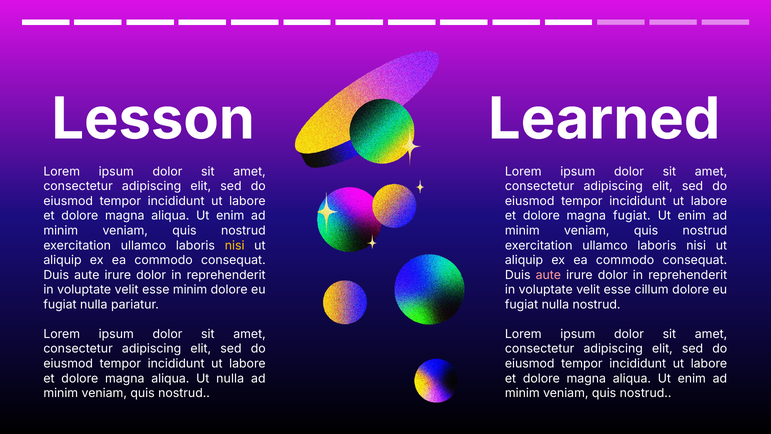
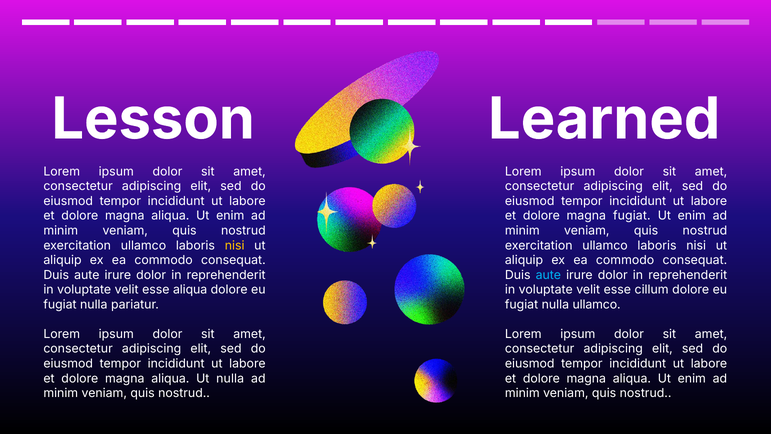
aute colour: pink -> light blue (548, 275)
esse minim: minim -> aliqua (190, 290)
nulla nostrud: nostrud -> ullamco (597, 304)
